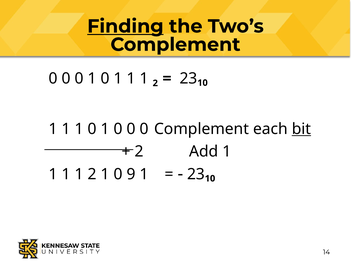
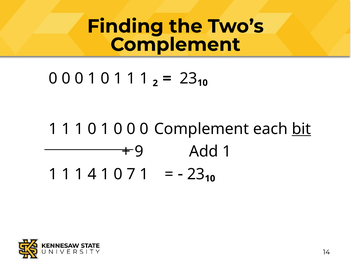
Finding underline: present -> none (125, 26)
2: 2 -> 9 (139, 151)
2: 2 -> 4 (92, 174)
9: 9 -> 7 (131, 174)
